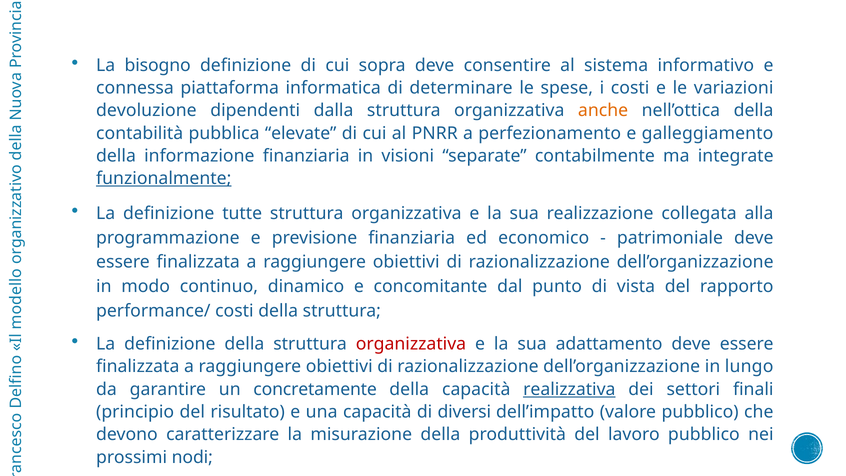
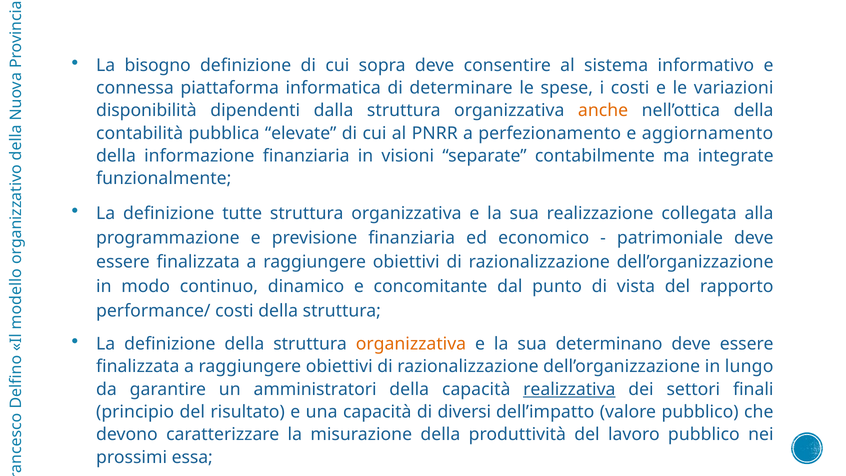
devoluzione: devoluzione -> disponibilità (146, 111)
galleggiamento: galleggiamento -> aggiornamento (708, 133)
funzionalmente underline: present -> none (164, 179)
organizzativa colour: red -> orange (411, 344)
adattamento: adattamento -> determinano (609, 344)
concretamente: concretamente -> amministratori (315, 389)
nodi: nodi -> essa (192, 457)
